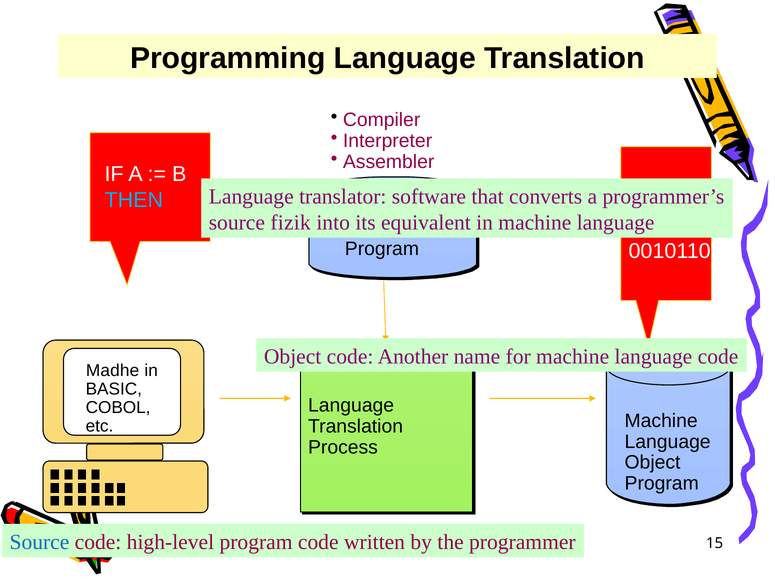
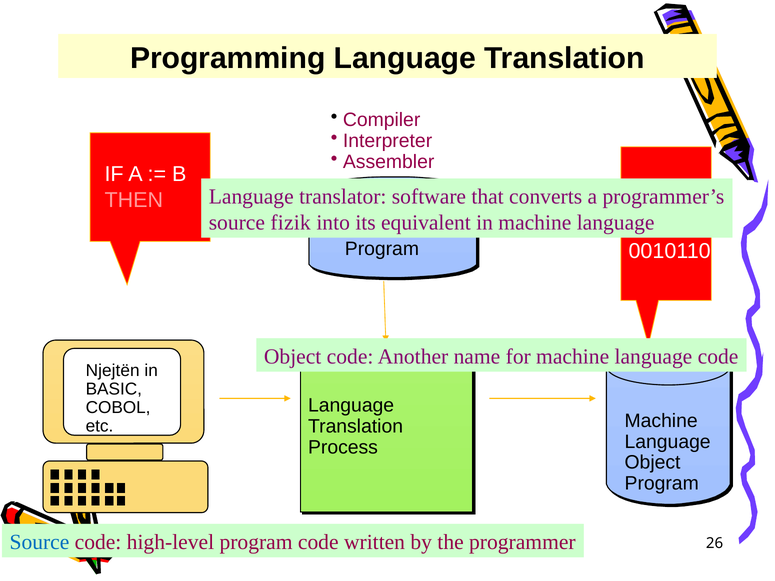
THEN colour: light blue -> pink (134, 200)
Madhe: Madhe -> Njejtën (113, 371)
15: 15 -> 26 (715, 544)
